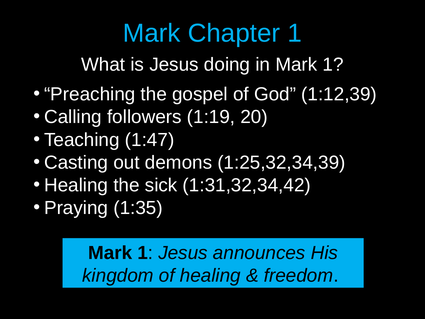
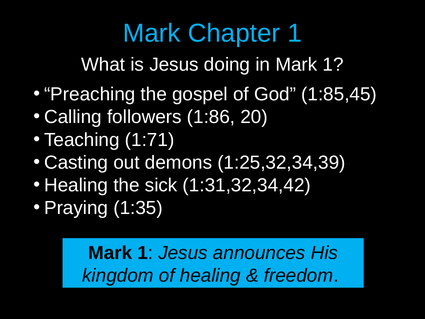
1:12,39: 1:12,39 -> 1:85,45 (339, 94)
1:19: 1:19 -> 1:86 (211, 117)
1:47: 1:47 -> 1:71 (150, 140)
